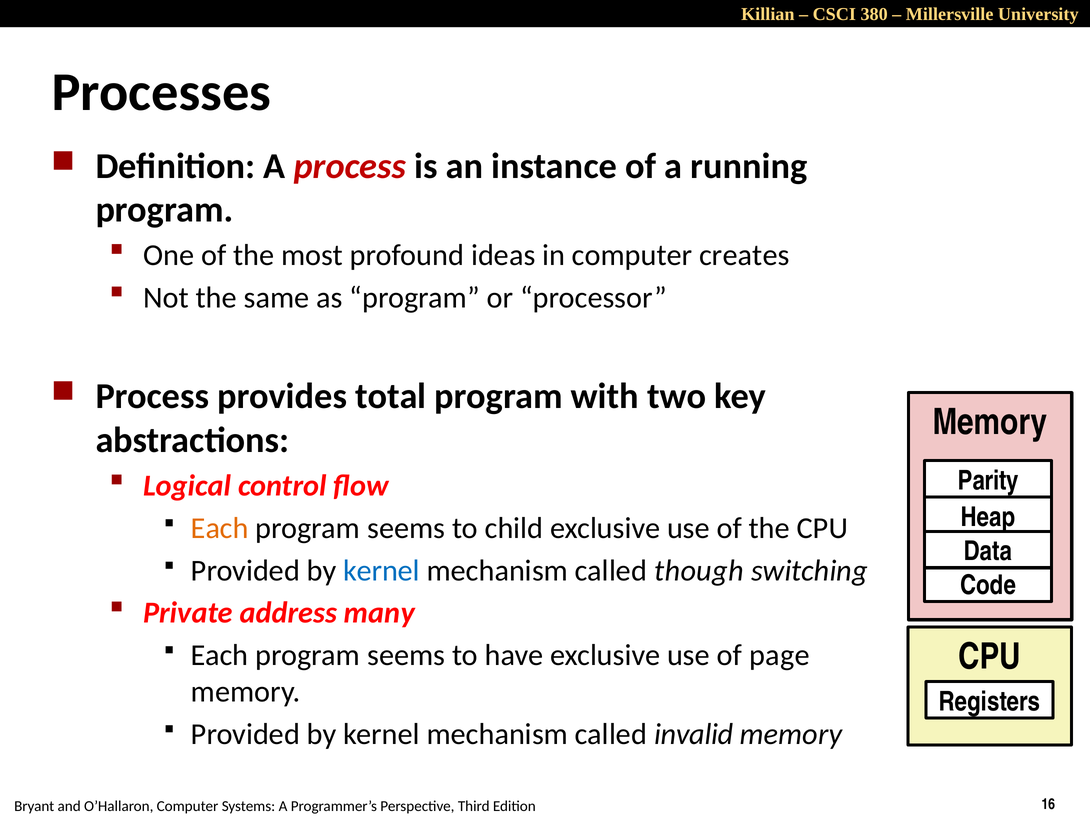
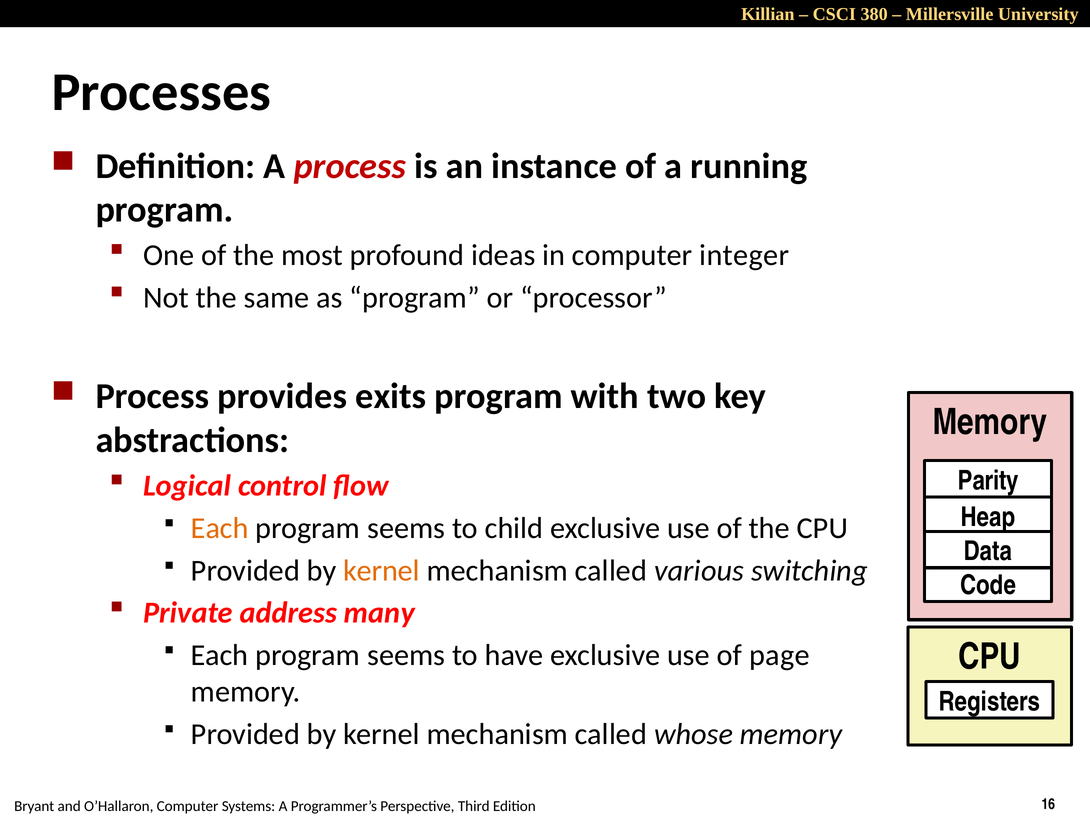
creates: creates -> integer (744, 255)
total: total -> exits (391, 396)
kernel colour: blue -> orange (382, 570)
though: though -> various (699, 570)
invalid: invalid -> whose (694, 734)
